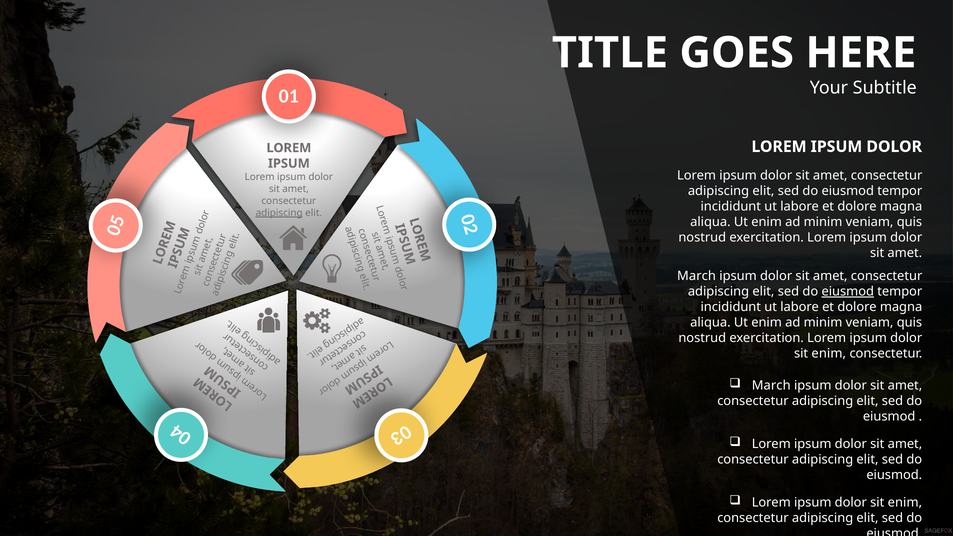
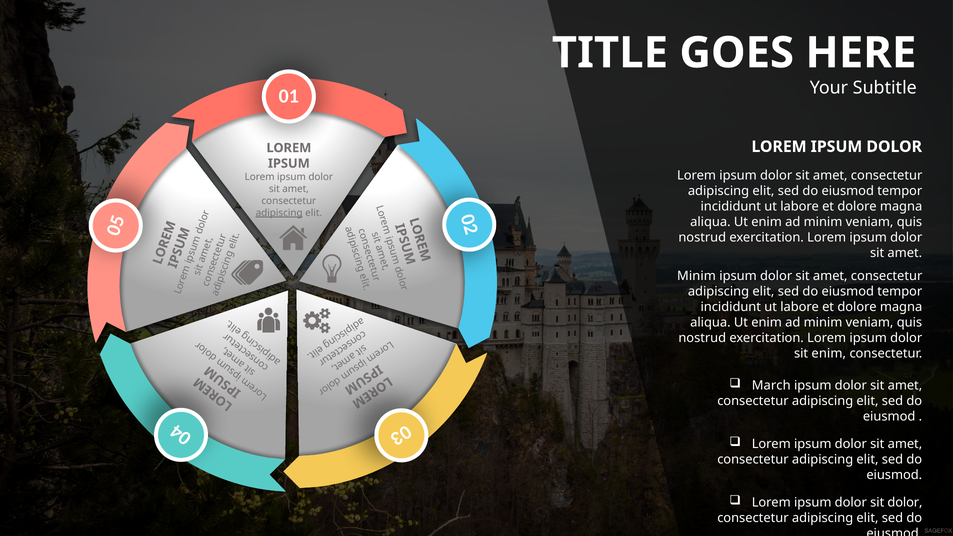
March: March -> Minim (697, 276)
eiusmod underline: present -> none (848, 291)
enim: enim -> dolor (905, 502)
